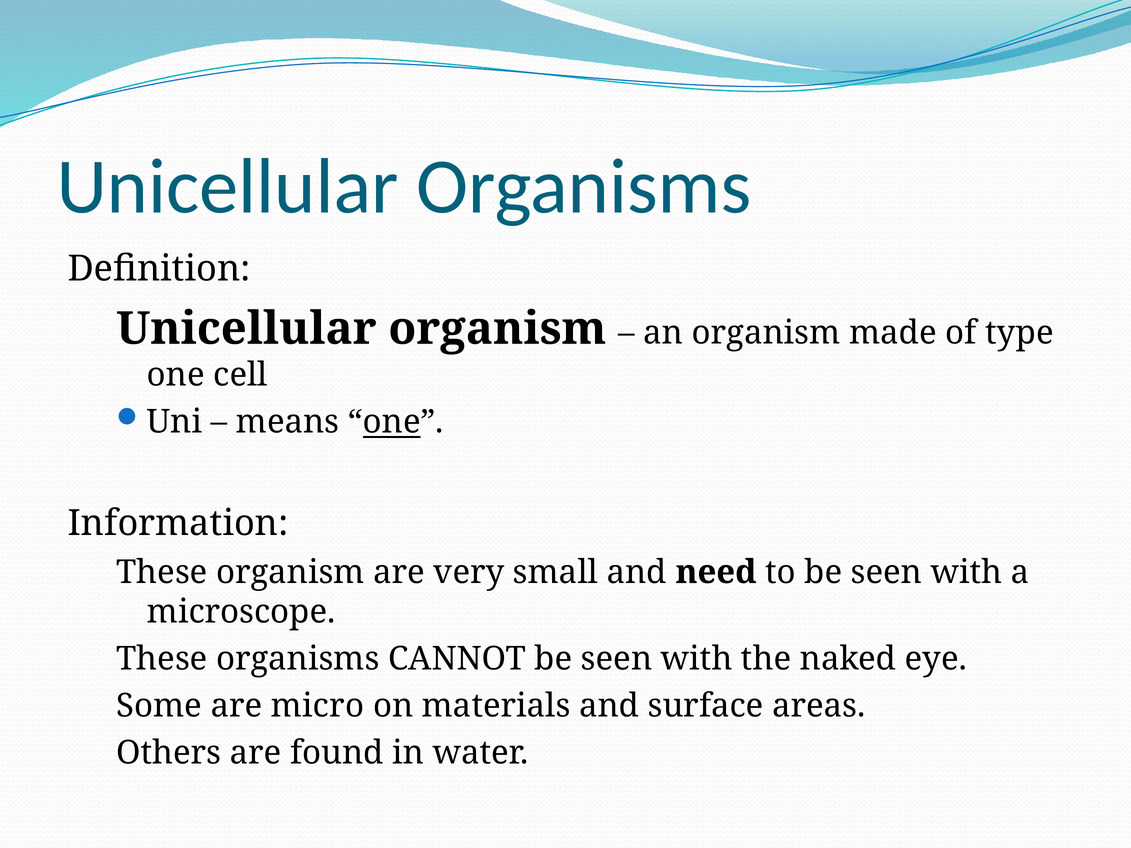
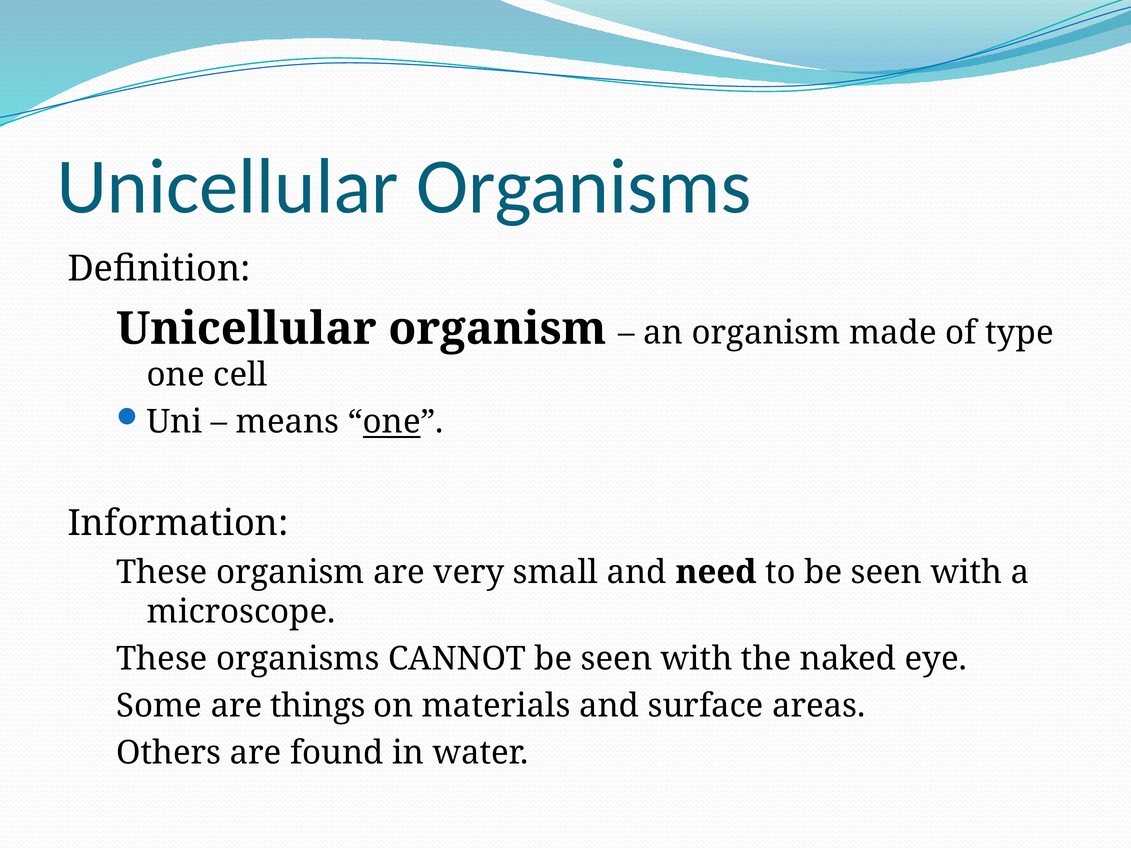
micro: micro -> things (318, 706)
